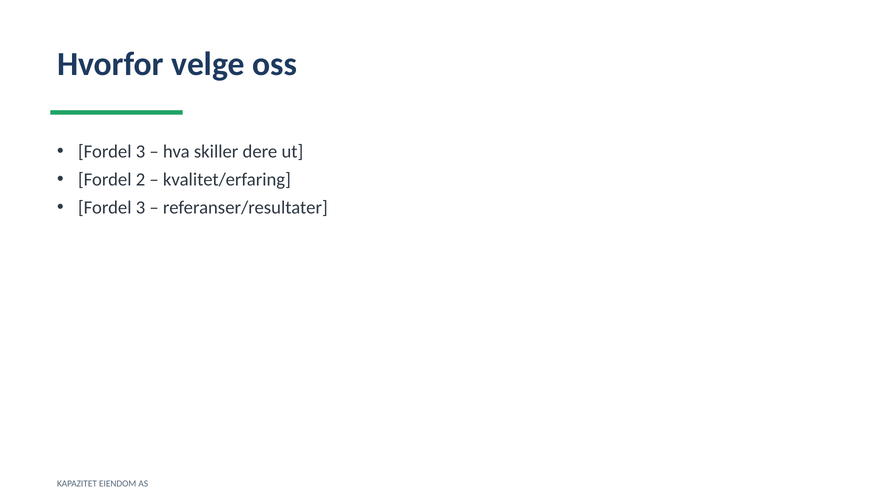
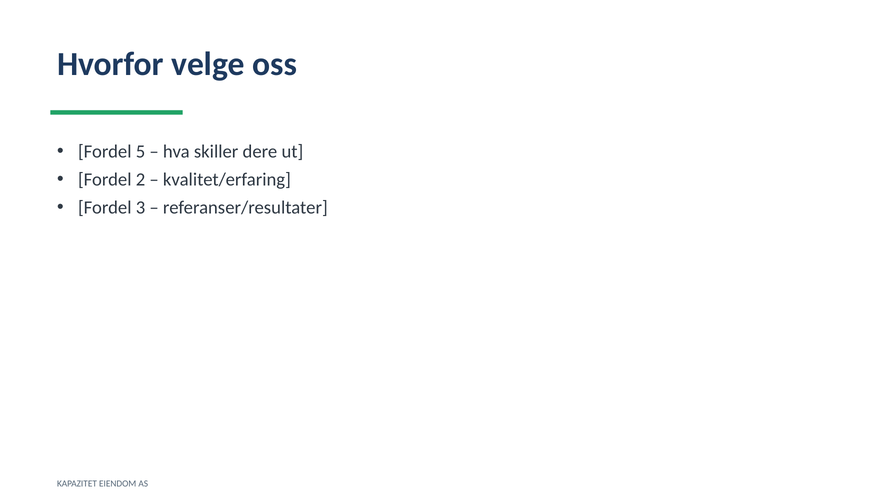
3: 3 -> 5 (141, 152)
